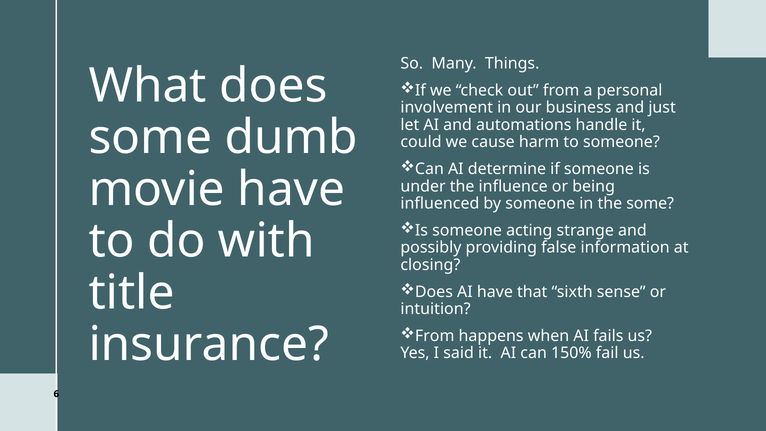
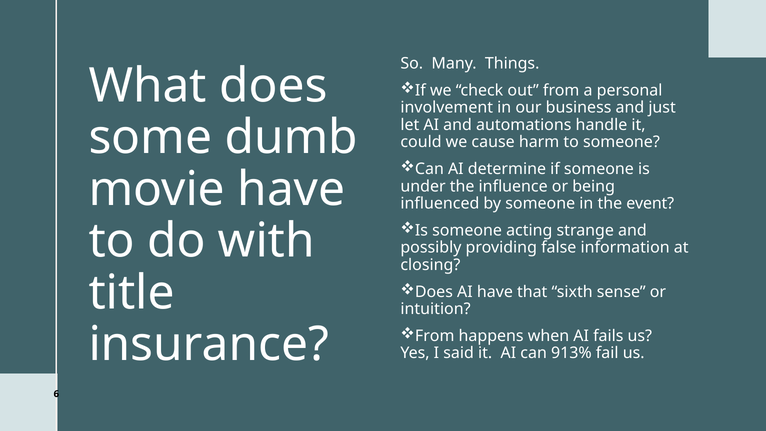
the some: some -> event (650, 204)
150%: 150% -> 913% (571, 353)
